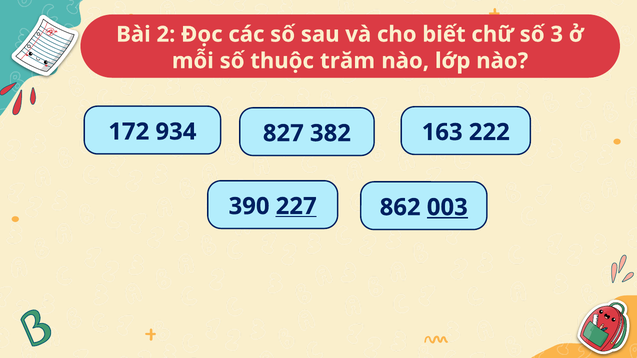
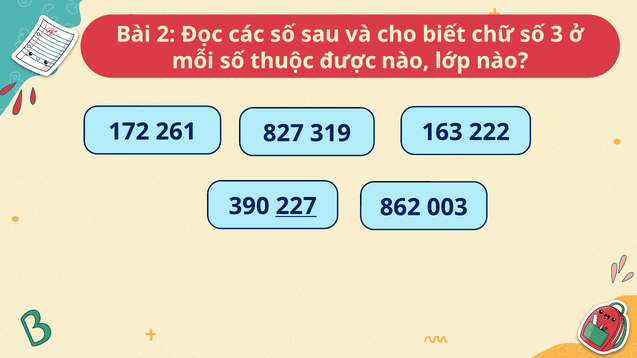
trăm: trăm -> được (348, 61)
934: 934 -> 261 (176, 132)
382: 382 -> 319 (330, 133)
003 underline: present -> none (447, 207)
